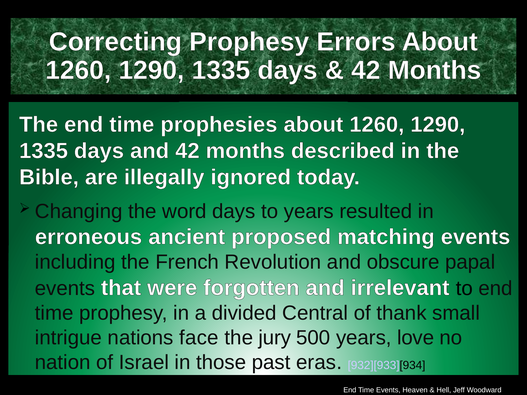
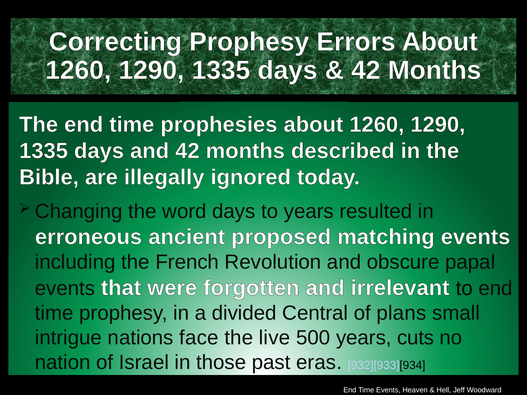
thank: thank -> plans (401, 313)
jury: jury -> live (275, 338)
love: love -> cuts (416, 338)
